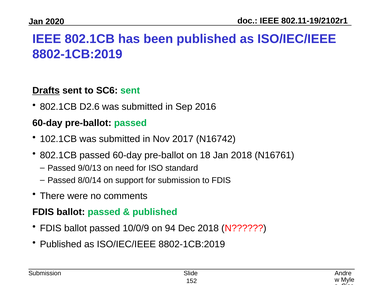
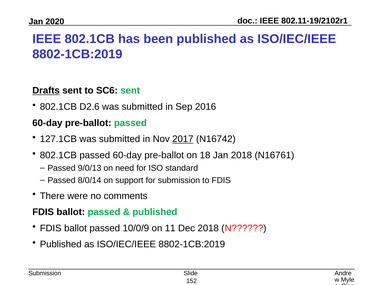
102.1CB: 102.1CB -> 127.1CB (58, 139)
2017 underline: none -> present (183, 139)
94: 94 -> 11 (170, 228)
